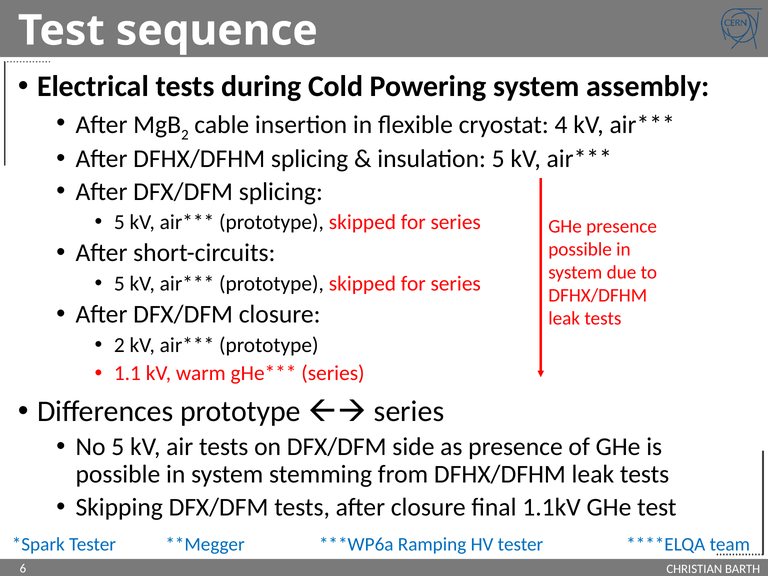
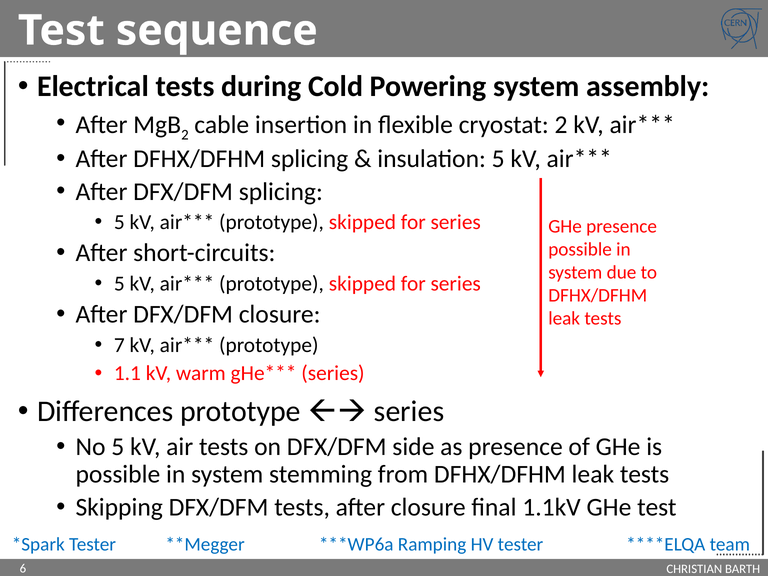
cryostat 4: 4 -> 2 (561, 125)
2: 2 -> 7 (119, 345)
